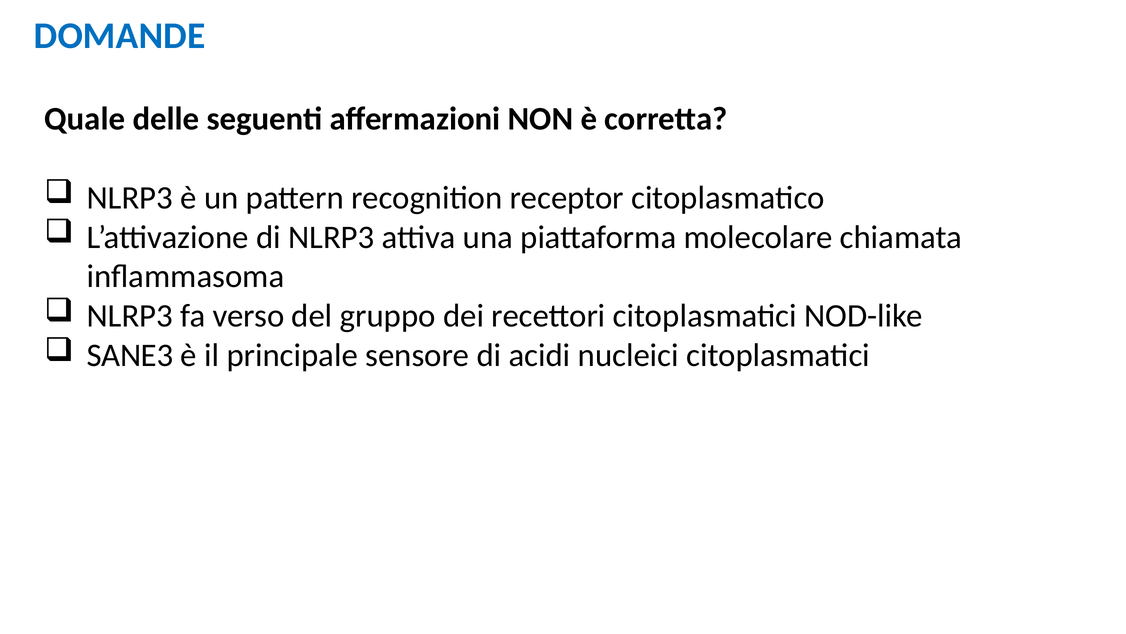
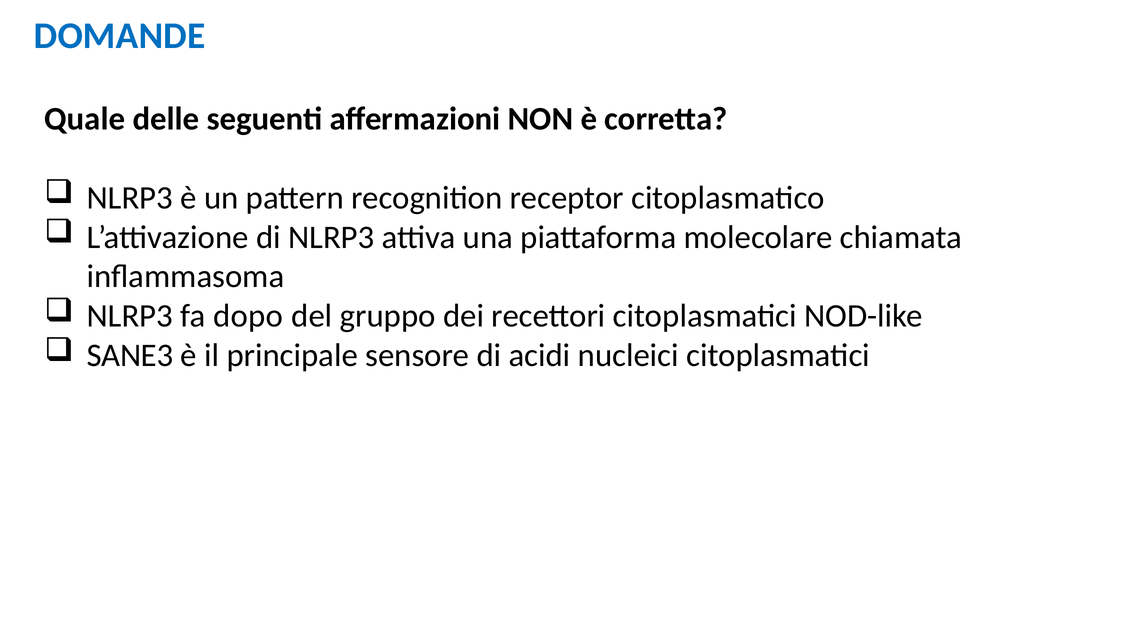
verso: verso -> dopo (248, 316)
